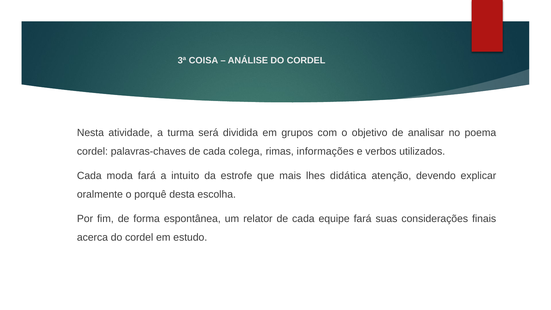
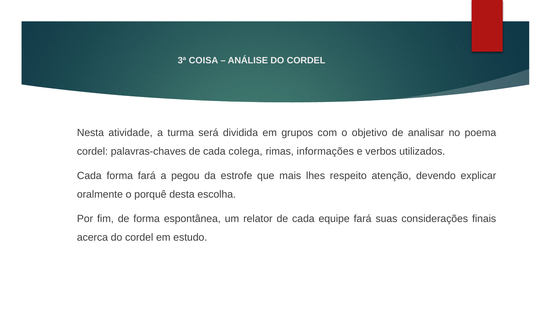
Cada moda: moda -> forma (120, 176)
intuito: intuito -> pegou (185, 176)
didática: didática -> respeito (348, 176)
